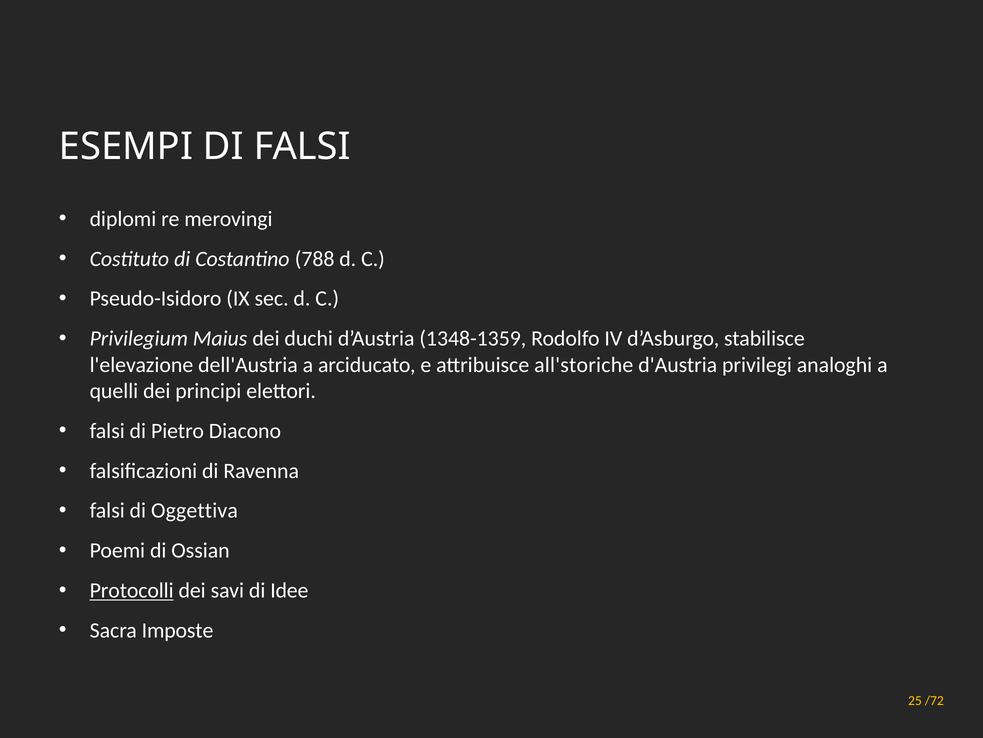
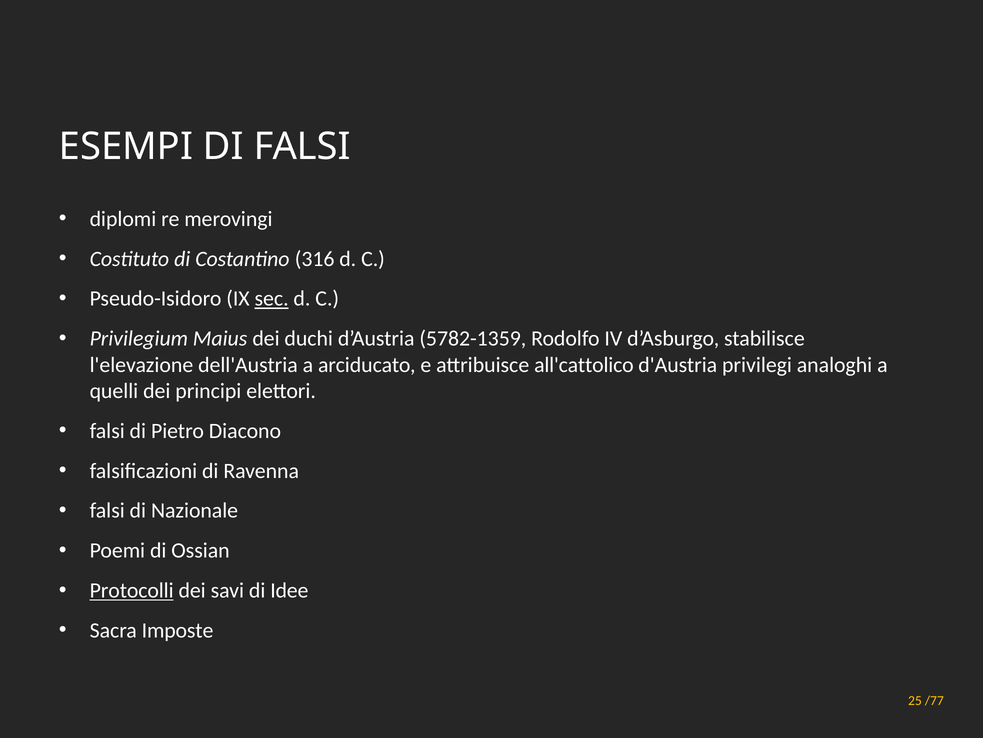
788: 788 -> 316 (315, 259)
sec underline: none -> present (272, 298)
1348-1359: 1348-1359 -> 5782-1359 (473, 338)
all'storiche: all'storiche -> all'cattolico (584, 364)
Oggettiva: Oggettiva -> Nazionale (195, 510)
/72: /72 -> /77 (934, 700)
